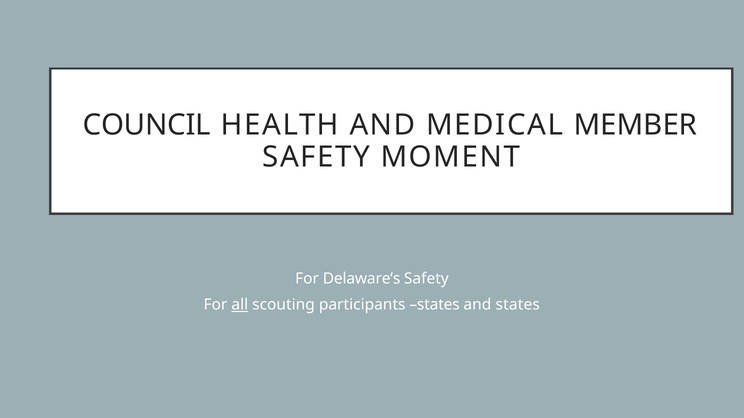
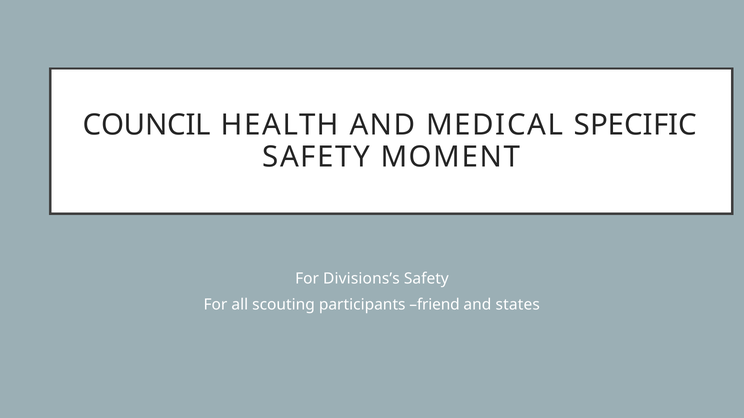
MEMBER: MEMBER -> SPECIFIC (635, 125)
Delaware’s: Delaware’s -> Divisions’s (361, 279)
all underline: present -> none (240, 305)
participants states: states -> friend (435, 305)
